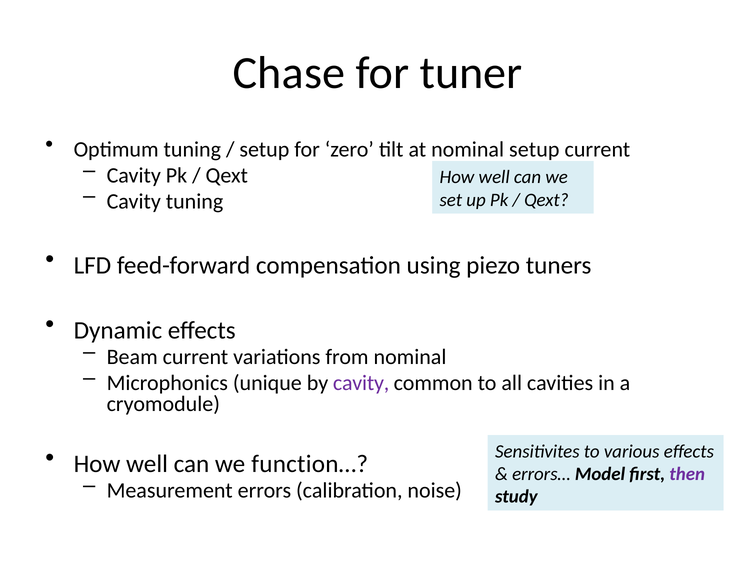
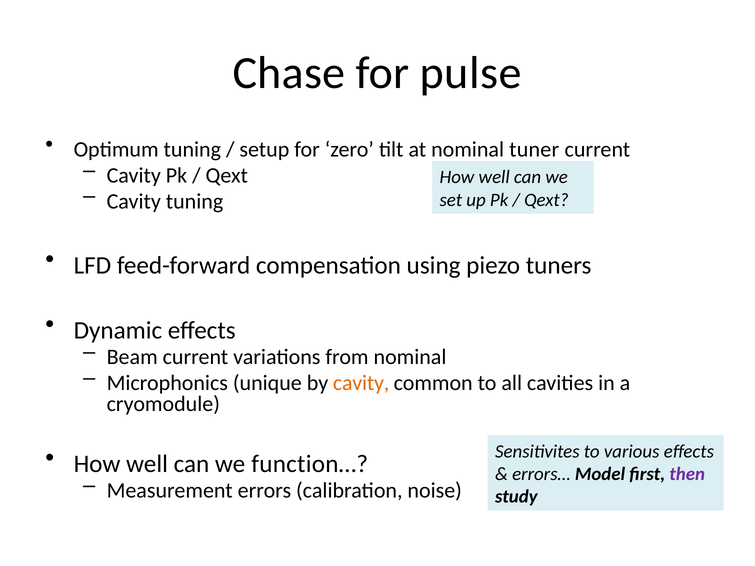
tuner: tuner -> pulse (471, 73)
nominal setup: setup -> tuner (534, 150)
cavity colour: purple -> orange (361, 383)
